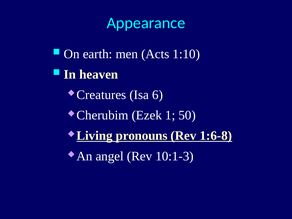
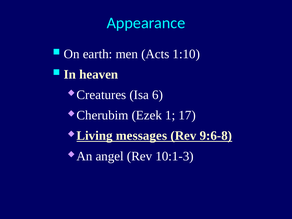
50: 50 -> 17 (187, 115)
pronouns: pronouns -> messages (141, 136)
1:6-8: 1:6-8 -> 9:6-8 (216, 136)
